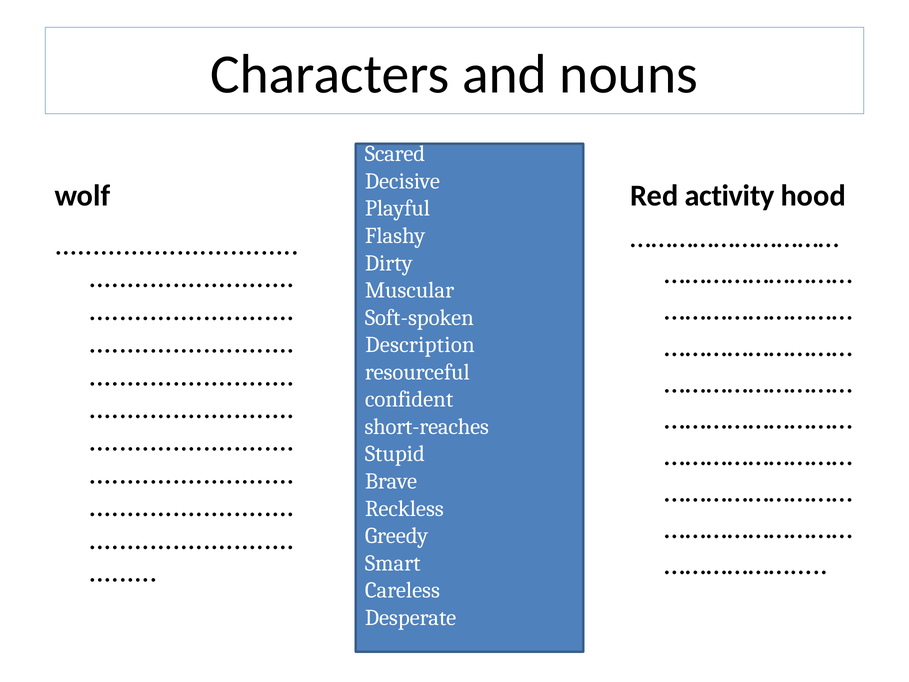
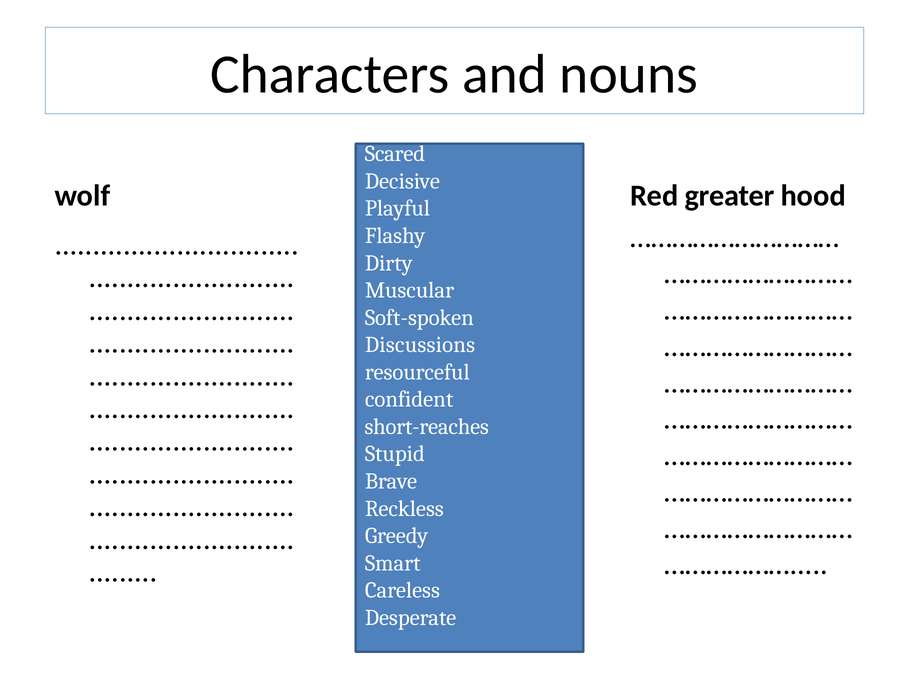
activity: activity -> greater (730, 196)
Description: Description -> Discussions (420, 345)
